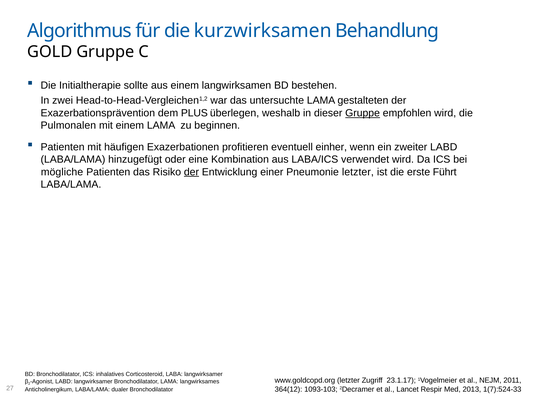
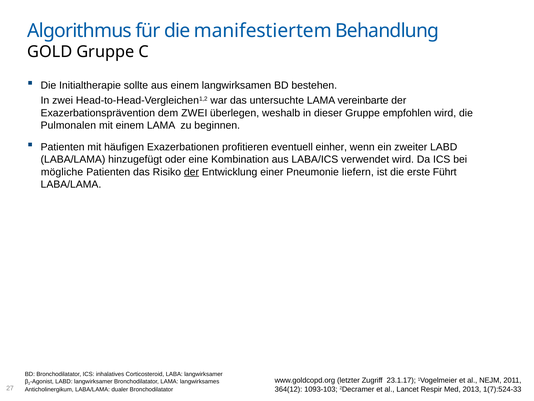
kurzwirksamen: kurzwirksamen -> manifestiertem (263, 31)
gestalteten: gestalteten -> vereinbarte (363, 100)
dem PLUS: PLUS -> ZWEI (194, 113)
Gruppe underline: present -> none (363, 113)
Pneumonie letzter: letzter -> liefern (358, 172)
